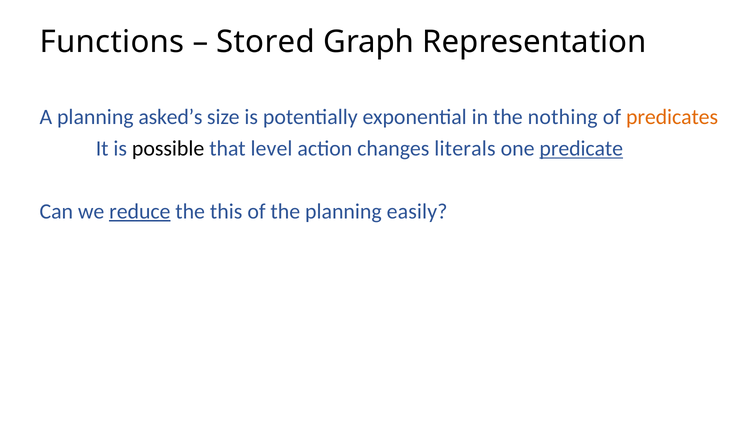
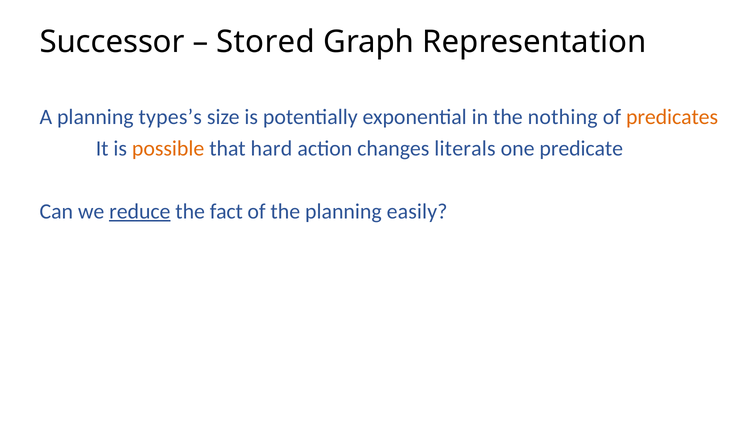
Functions: Functions -> Successor (112, 42)
asked’s: asked’s -> types’s (170, 117)
possible colour: black -> orange (168, 148)
level: level -> hard (271, 148)
predicate underline: present -> none (581, 148)
this: this -> fact (226, 211)
